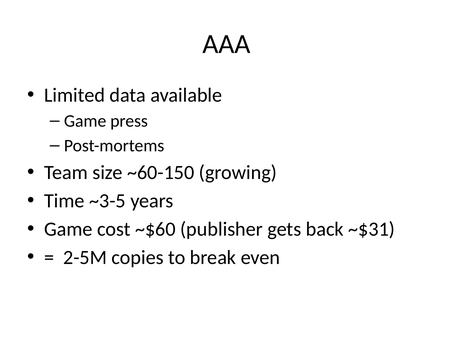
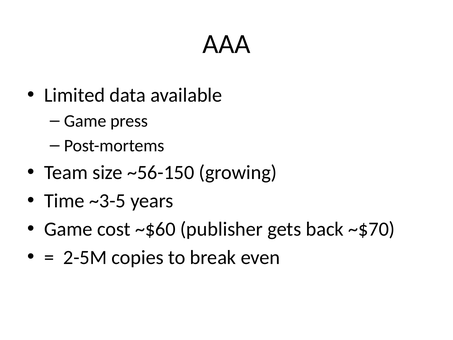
~60-150: ~60-150 -> ~56-150 (161, 173)
~$31: ~$31 -> ~$70 (372, 229)
